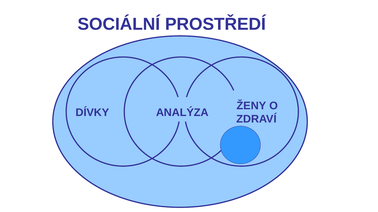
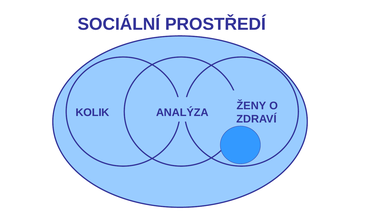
DÍVKY: DÍVKY -> KOLIK (93, 113)
